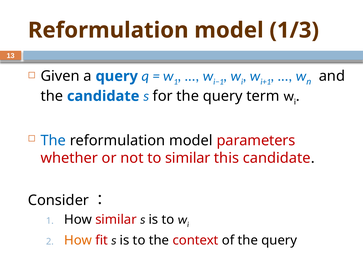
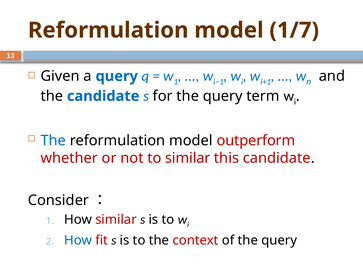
1/3: 1/3 -> 1/7 (294, 30)
parameters: parameters -> outperform (256, 141)
How colour: orange -> blue (78, 240)
